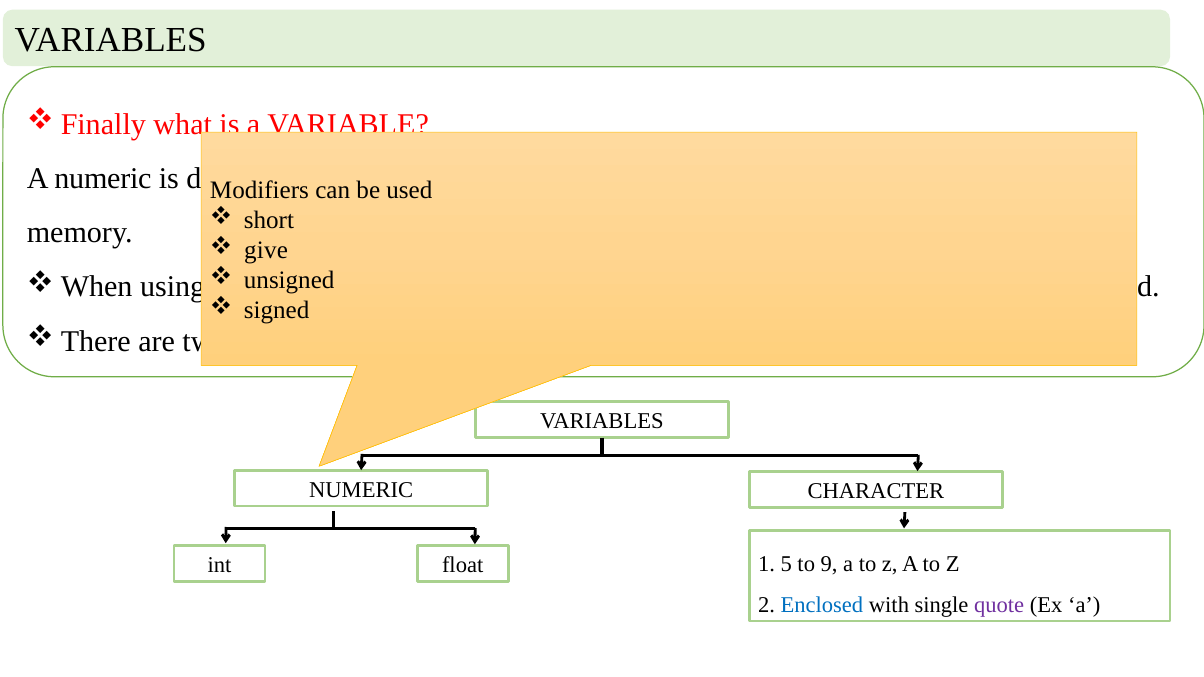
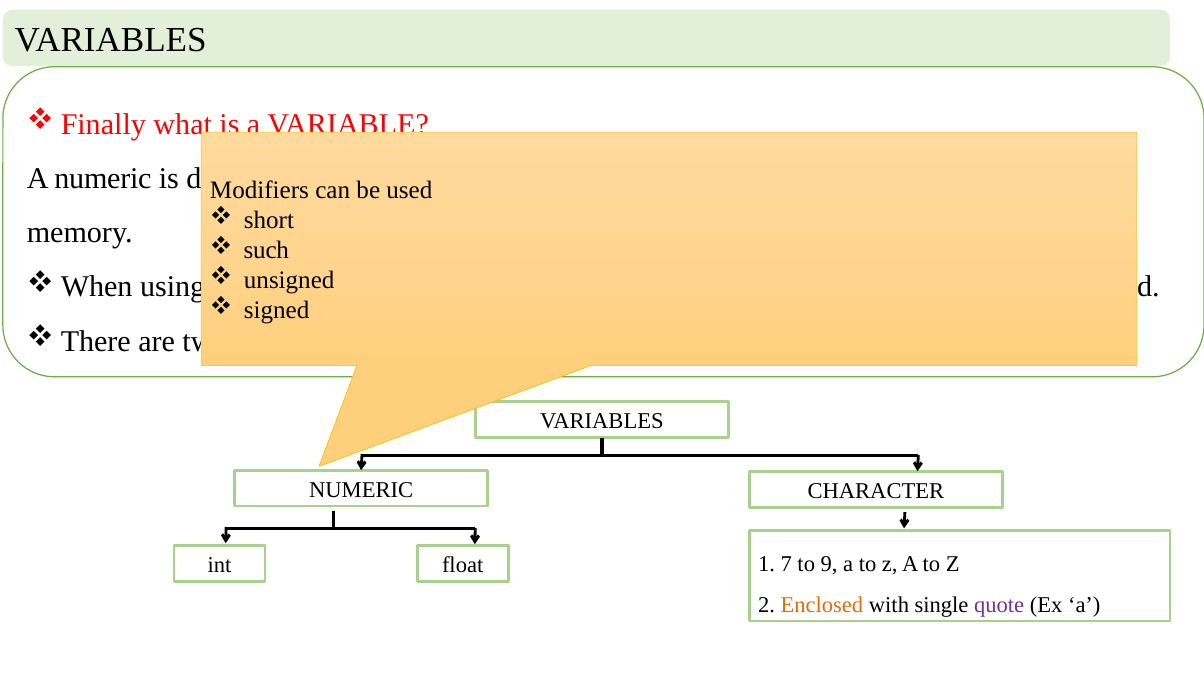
give: give -> such (266, 251)
5: 5 -> 7 (786, 564)
Enclosed colour: blue -> orange (822, 605)
